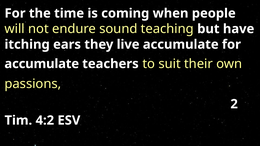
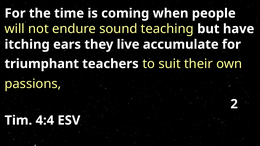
accumulate: accumulate -> triumphant (42, 64)
4:2: 4:2 -> 4:4 (45, 121)
